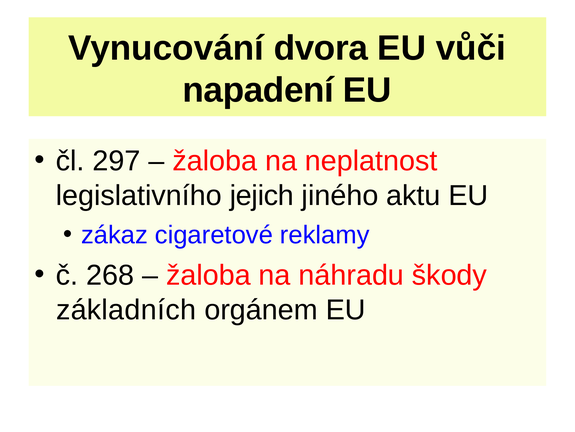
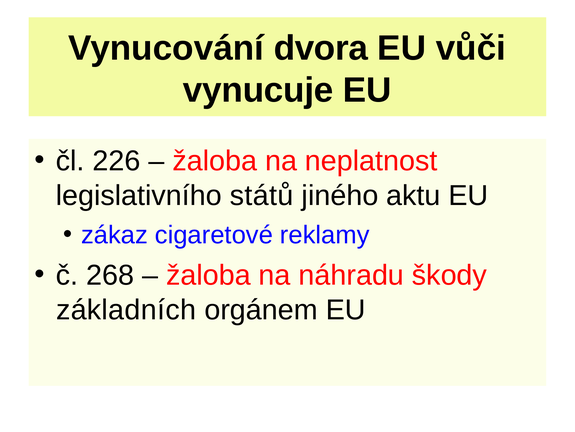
napadení: napadení -> vynucuje (258, 90)
297: 297 -> 226 (116, 161)
jejich: jejich -> států (262, 195)
